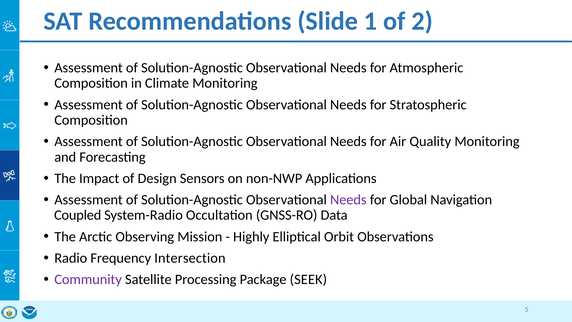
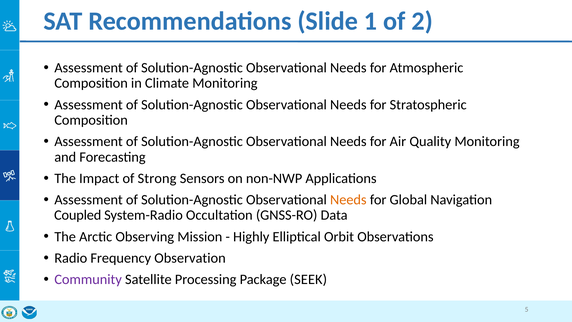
Design: Design -> Strong (157, 178)
Needs colour: purple -> orange (348, 200)
Intersection: Intersection -> Observation (190, 258)
